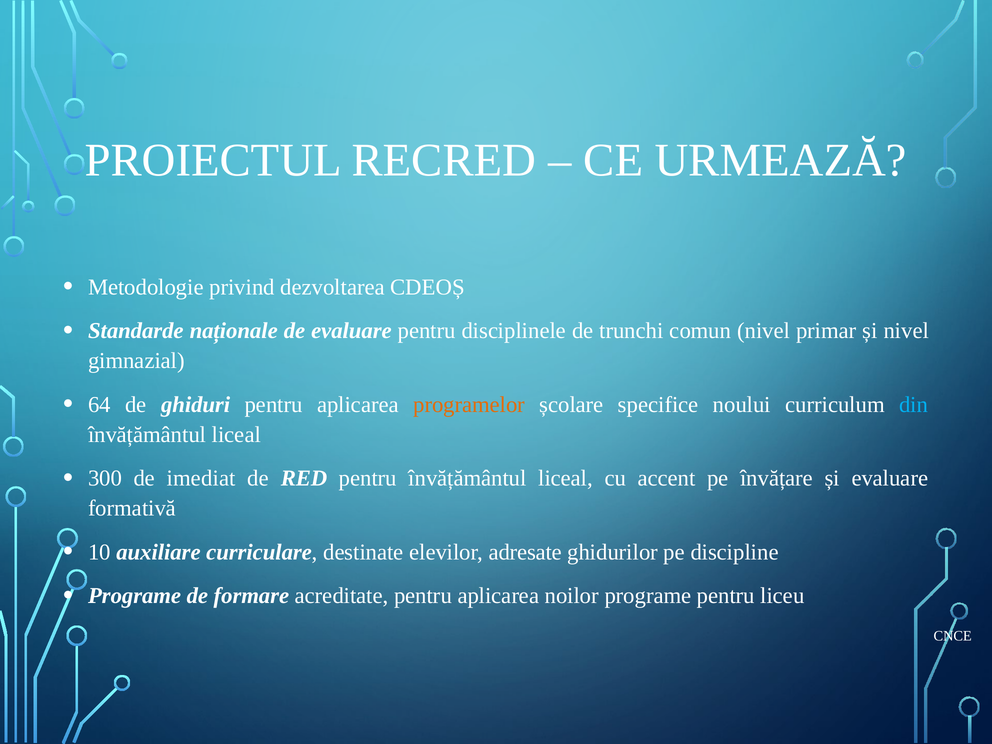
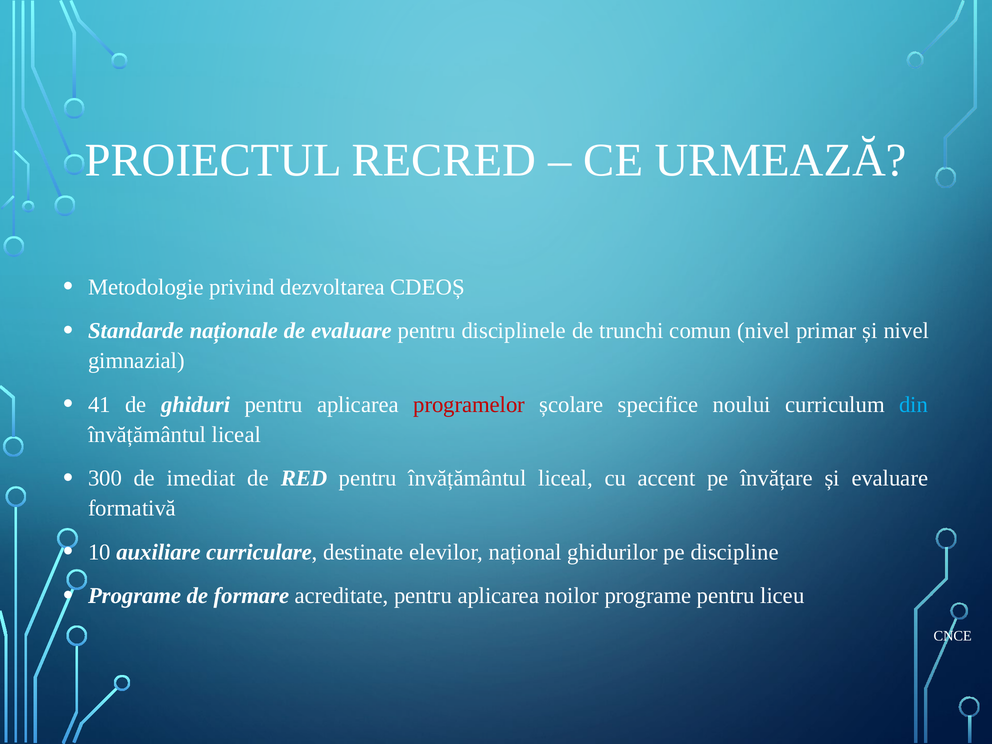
64: 64 -> 41 (99, 405)
programelor colour: orange -> red (469, 405)
adresate: adresate -> național (525, 552)
